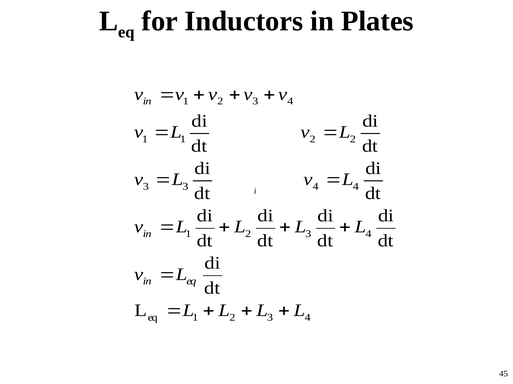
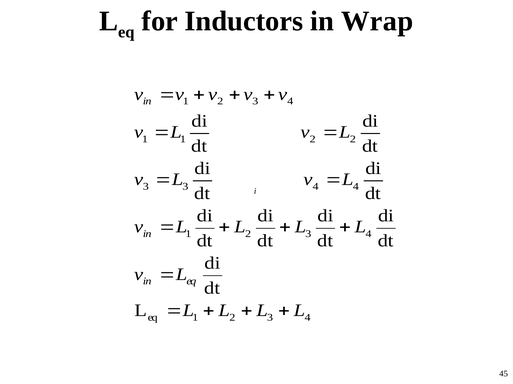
Plates: Plates -> Wrap (377, 21)
